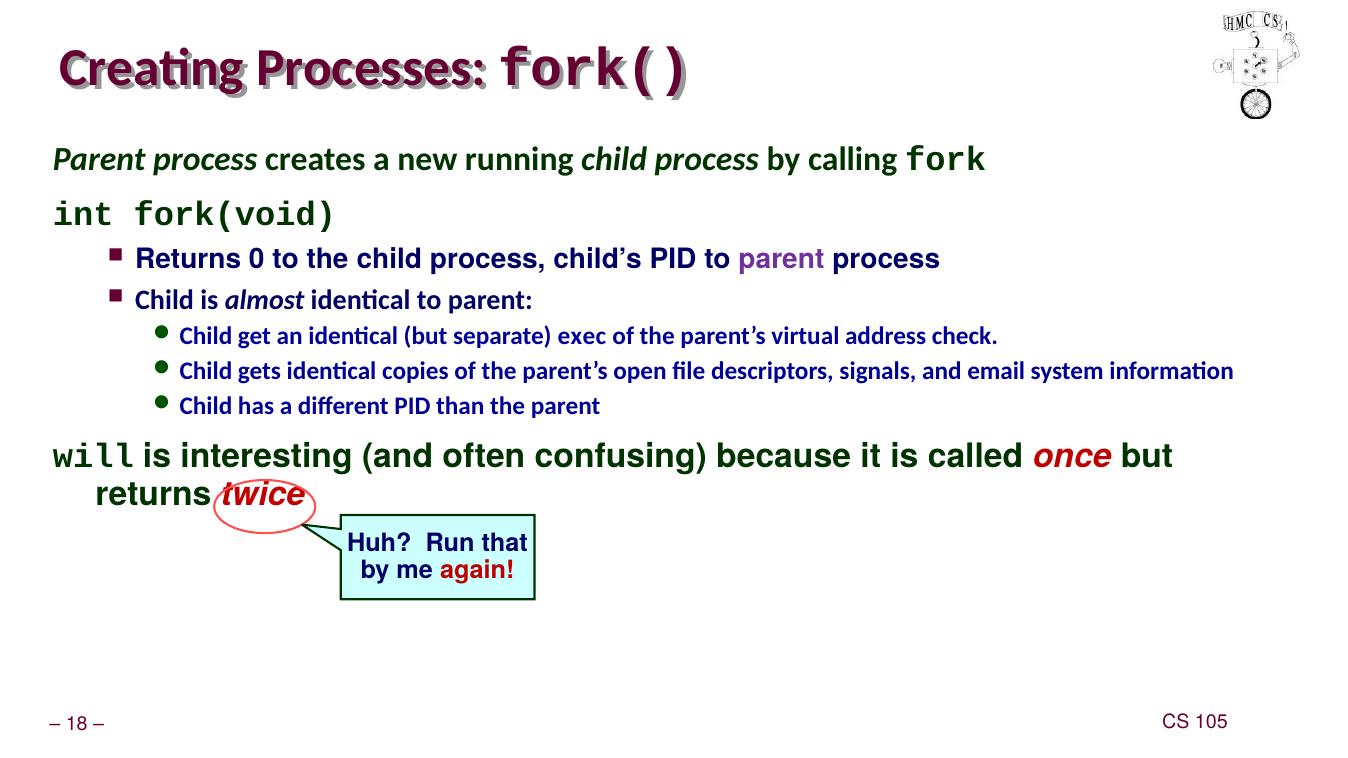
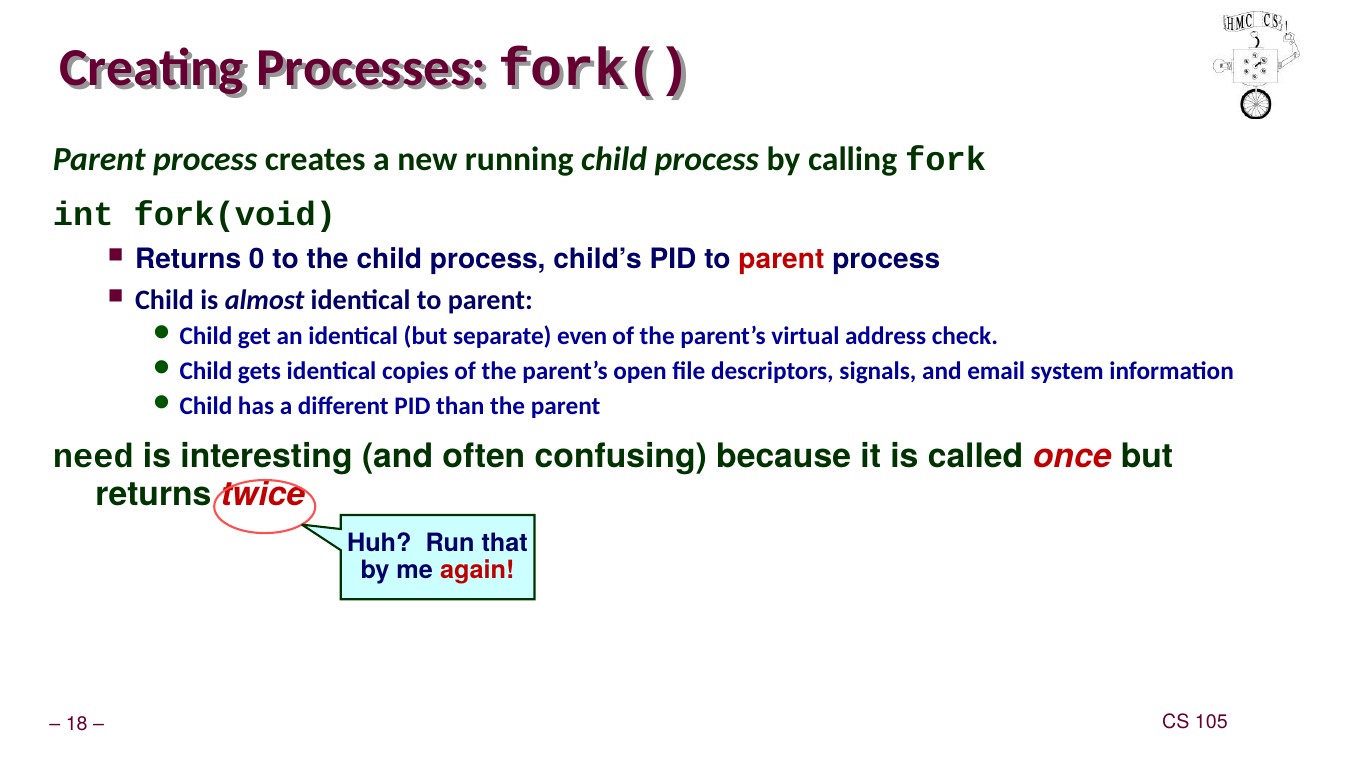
parent colour: purple -> red (781, 259)
exec: exec -> even (582, 337)
will: will -> need (93, 456)
